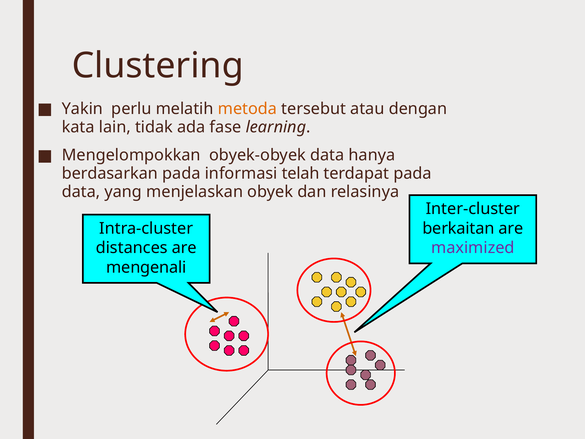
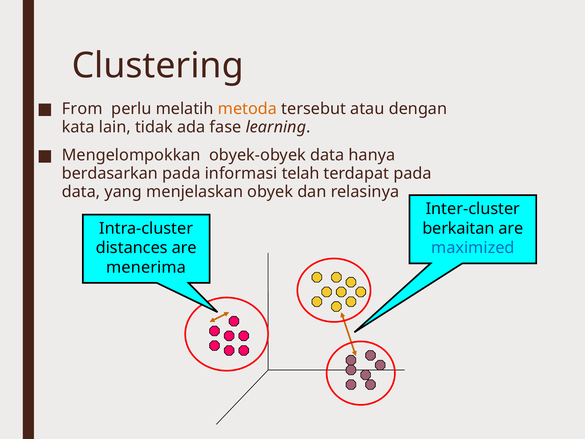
Yakin: Yakin -> From (82, 109)
maximized colour: purple -> blue (473, 248)
mengenali: mengenali -> menerima (146, 267)
